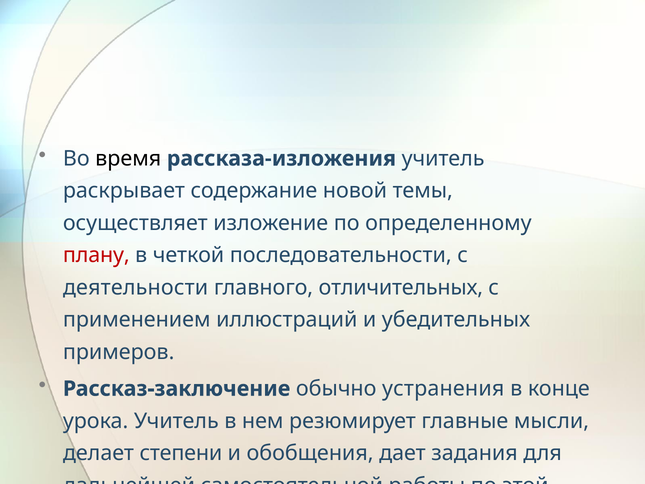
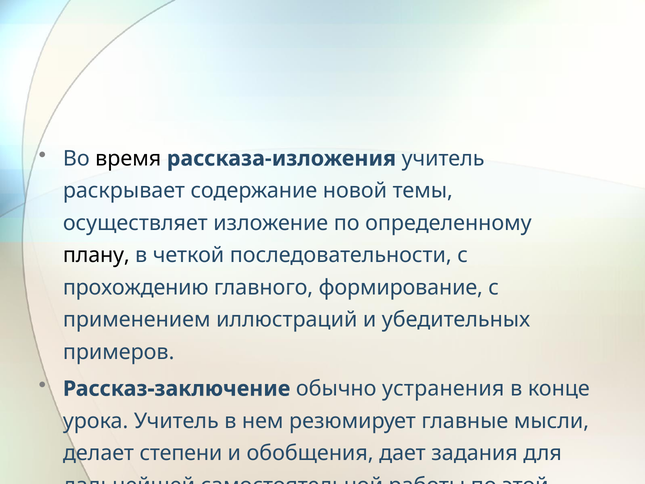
плану colour: red -> black (96, 255)
деятельности: деятельности -> прохождению (136, 287)
отличительных: отличительных -> формирование (401, 287)
